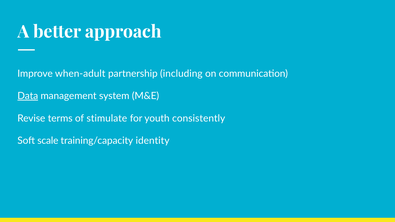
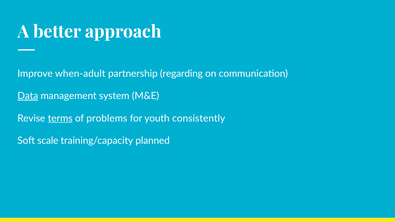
including: including -> regarding (181, 74)
terms underline: none -> present (60, 118)
stimulate: stimulate -> problems (107, 118)
identity: identity -> planned (153, 141)
